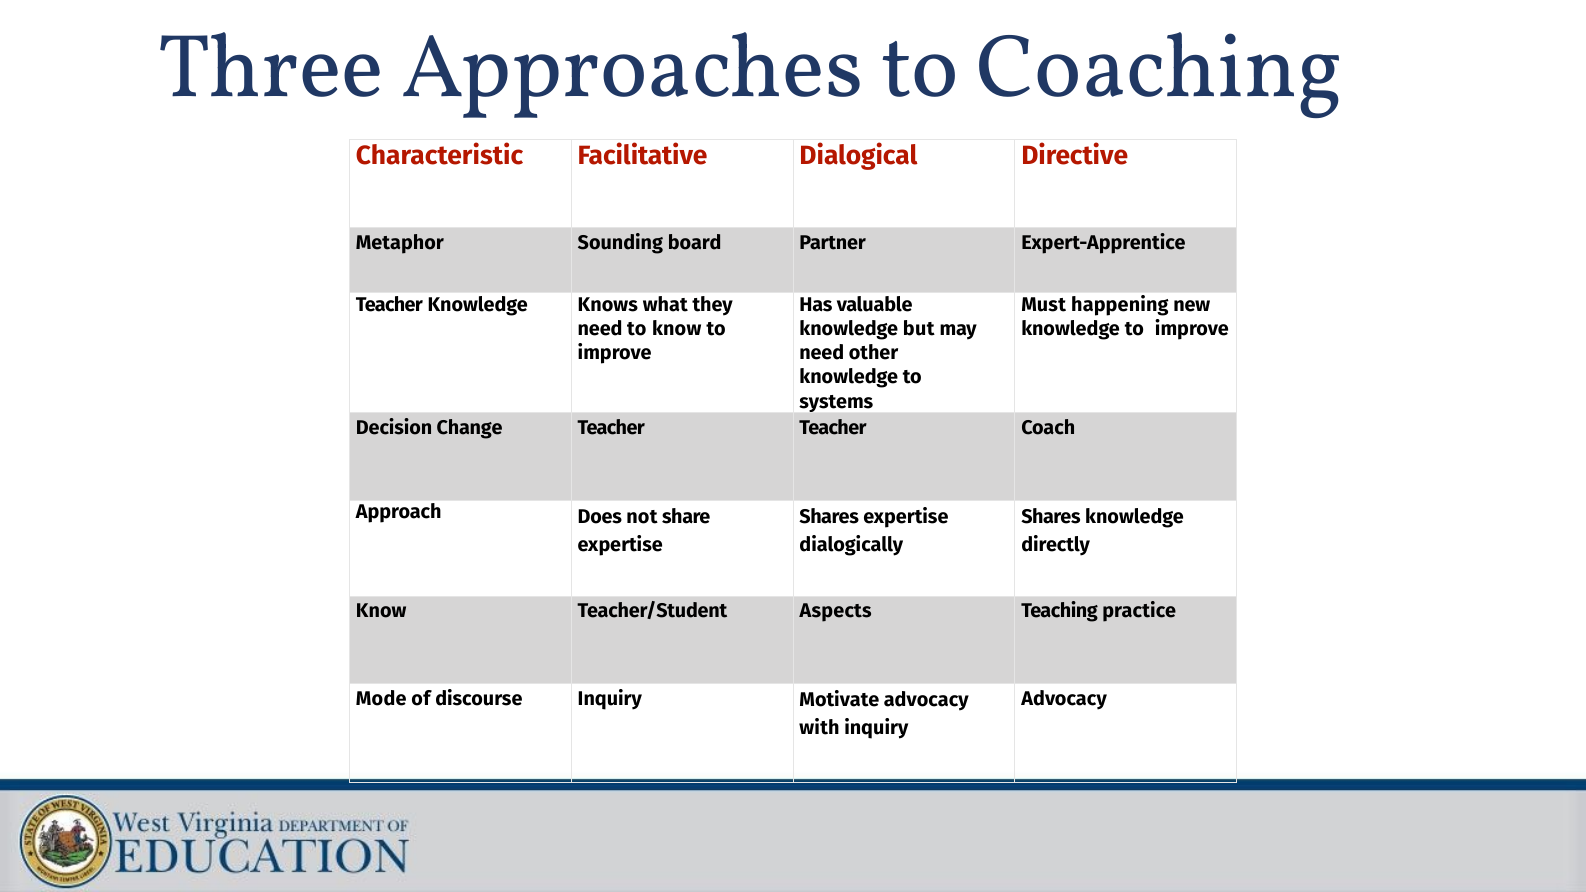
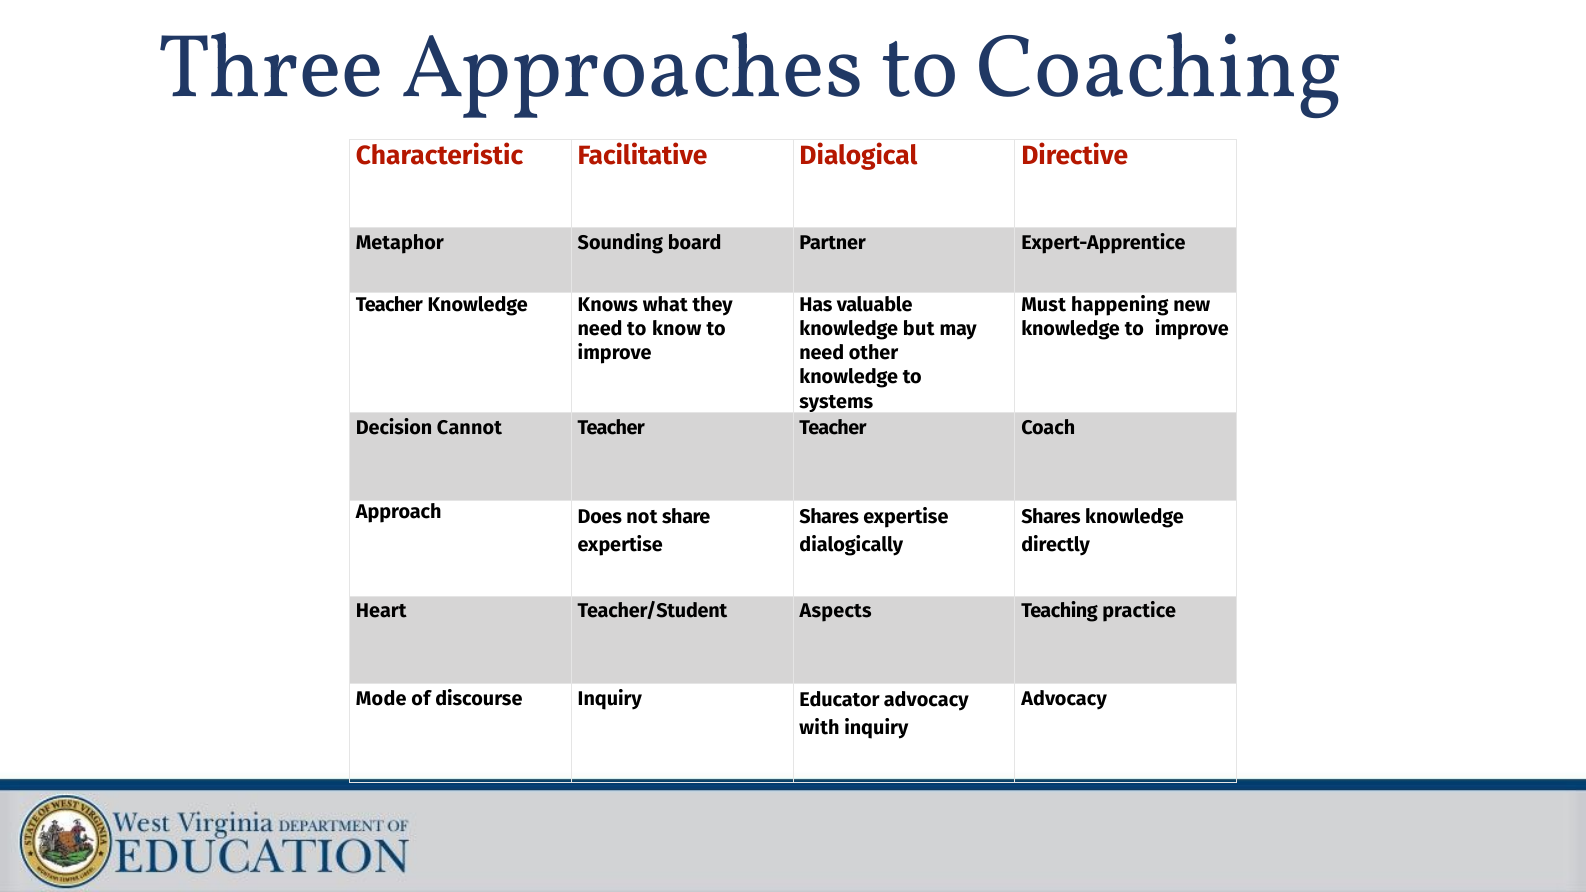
Change: Change -> Cannot (469, 428)
Know: Know -> Heart (381, 611)
Motivate: Motivate -> Educator (839, 700)
